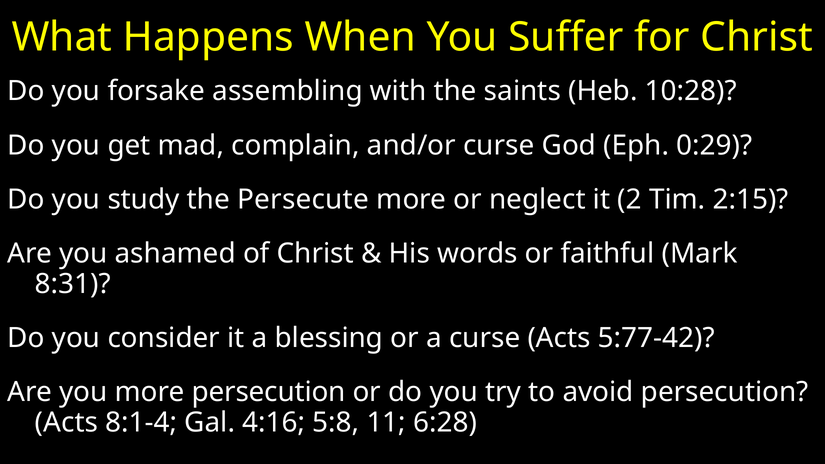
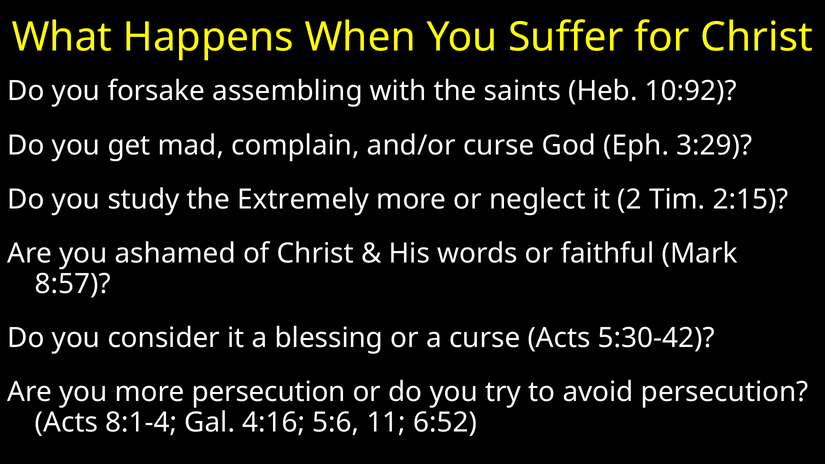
10:28: 10:28 -> 10:92 (691, 91)
0:29: 0:29 -> 3:29 (714, 145)
Persecute: Persecute -> Extremely (303, 200)
8:31: 8:31 -> 8:57 (73, 284)
5:77-42: 5:77-42 -> 5:30-42 (656, 338)
5:8: 5:8 -> 5:6 (336, 422)
6:28: 6:28 -> 6:52 (445, 422)
